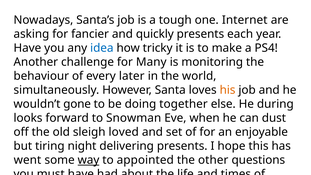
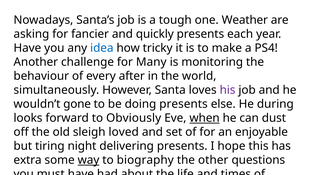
Internet: Internet -> Weather (245, 20)
later: later -> after (132, 76)
his colour: orange -> purple (228, 90)
doing together: together -> presents (184, 104)
Snowman: Snowman -> Obviously (134, 118)
when underline: none -> present (205, 118)
went: went -> extra (28, 160)
appointed: appointed -> biography (145, 160)
